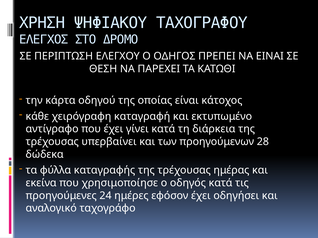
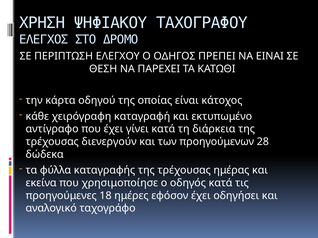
υπερβαίνει: υπερβαίνει -> διενεργούν (109, 142)
24: 24 -> 18 (105, 196)
